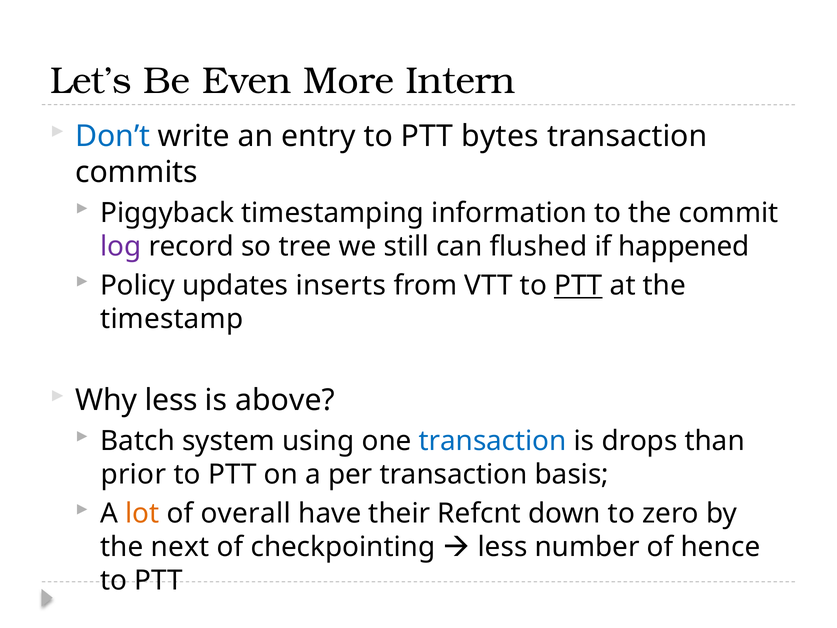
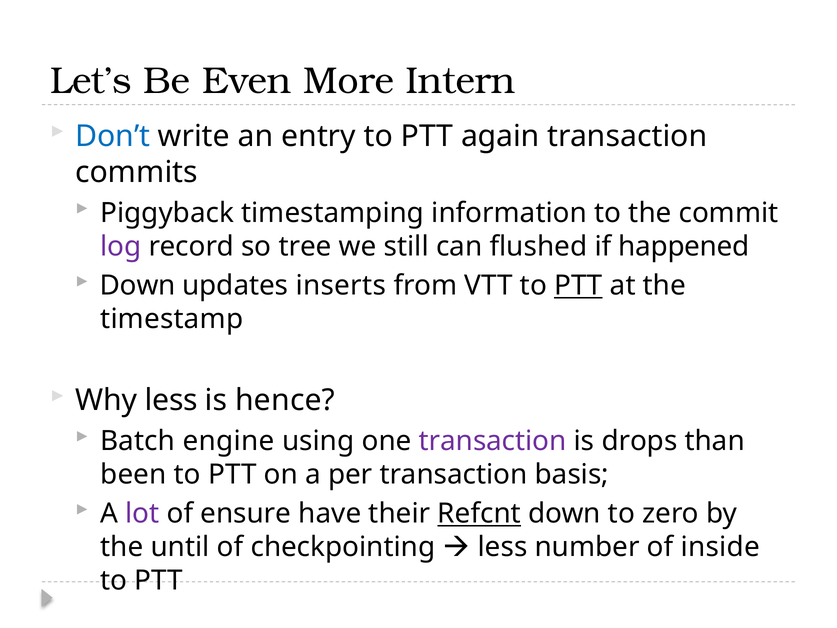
bytes: bytes -> again (500, 136)
Policy: Policy -> Down (138, 285)
above: above -> hence (285, 400)
system: system -> engine (228, 441)
transaction colour: blue -> purple (493, 441)
prior: prior -> been (133, 474)
lot colour: orange -> purple (142, 514)
overall: overall -> ensure (246, 514)
Refcnt underline: none -> present (479, 514)
next: next -> until (180, 547)
hence: hence -> inside (720, 547)
